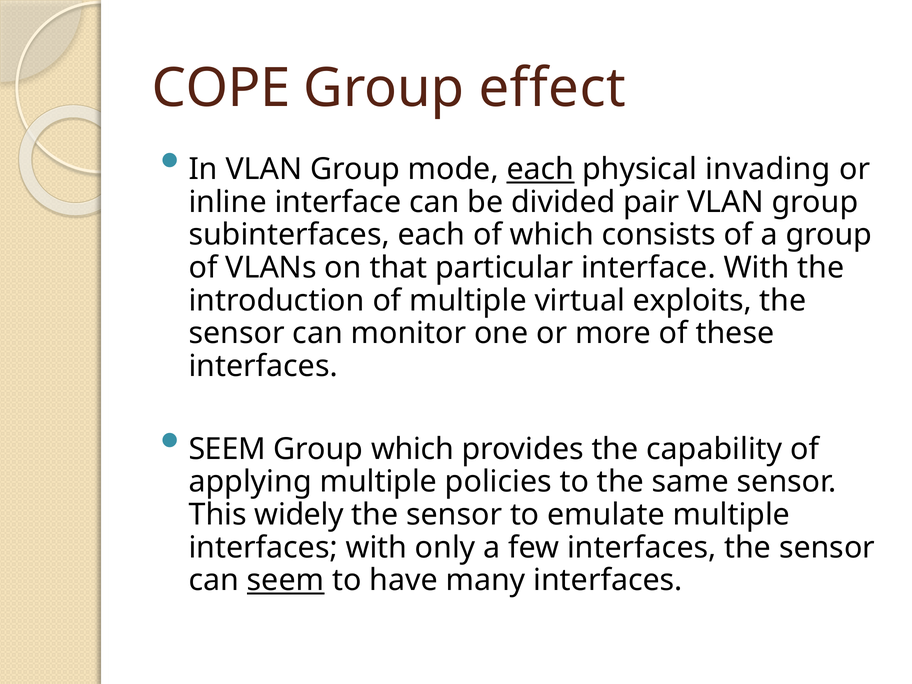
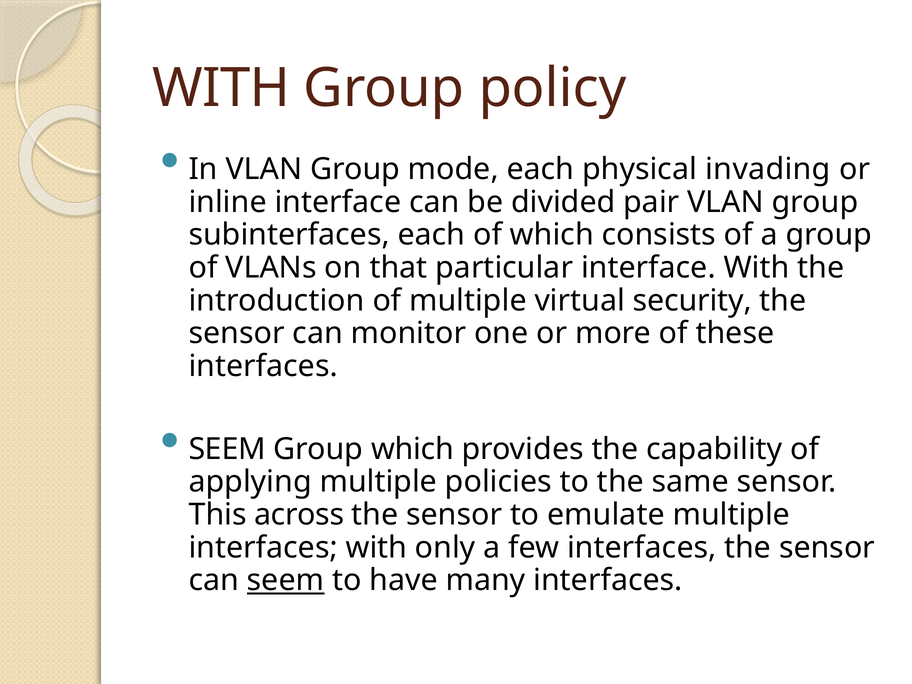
COPE: COPE -> WITH (221, 88)
effect: effect -> policy (553, 88)
each underline: present -> none (540, 169)
exploits: exploits -> security (692, 301)
widely: widely -> across (299, 515)
